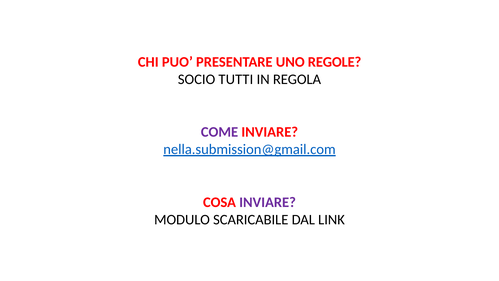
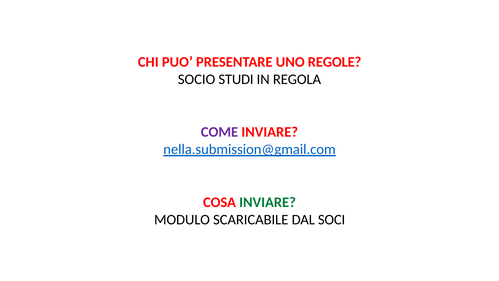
TUTTI: TUTTI -> STUDI (236, 79)
INVIARE colour: purple -> green (268, 202)
LINK: LINK -> SOCI (332, 219)
